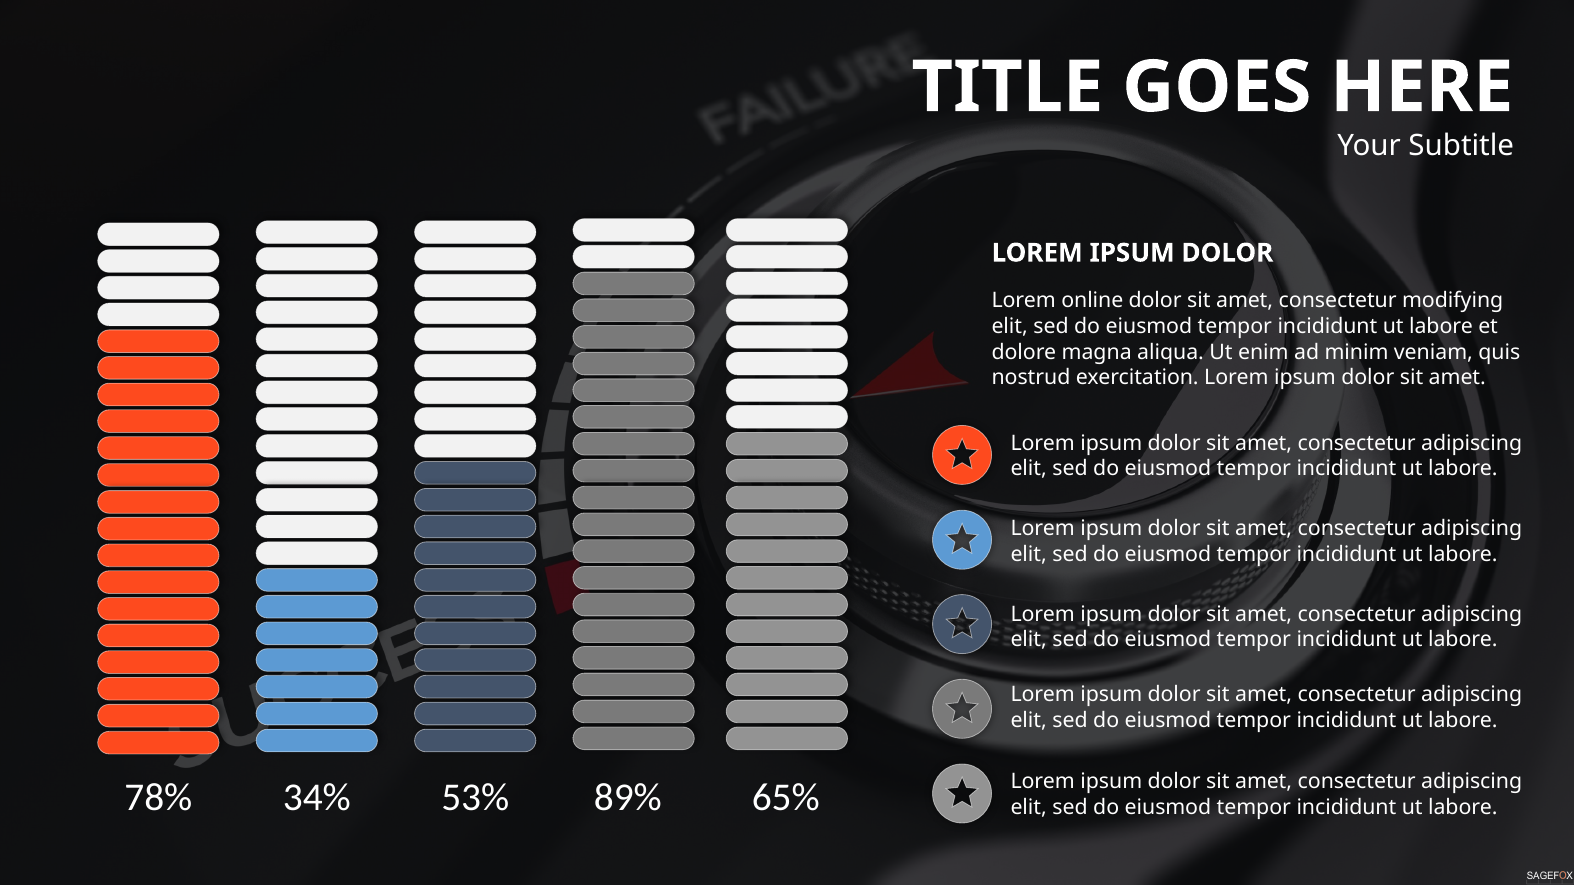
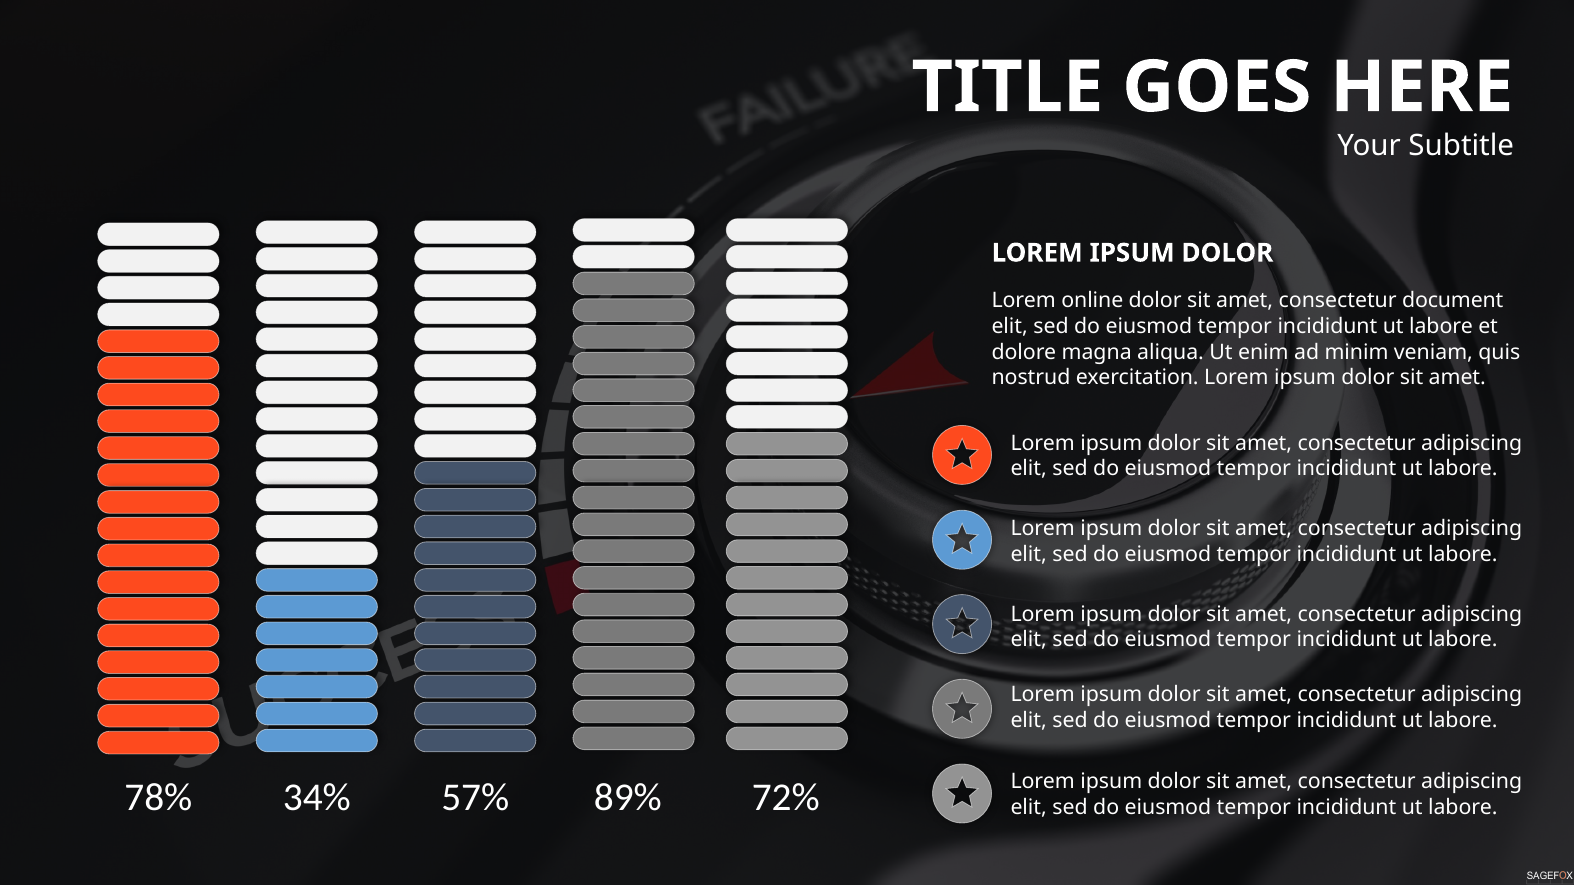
modifying: modifying -> document (1453, 301)
53%: 53% -> 57% (475, 798)
65%: 65% -> 72% (786, 798)
